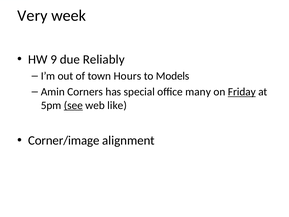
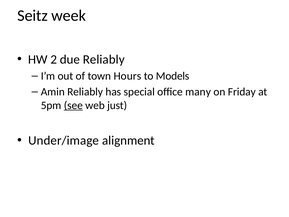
Very: Very -> Seitz (33, 16)
9: 9 -> 2 (54, 59)
Amin Corners: Corners -> Reliably (85, 92)
Friday underline: present -> none (242, 92)
like: like -> just (117, 105)
Corner/image: Corner/image -> Under/image (64, 140)
